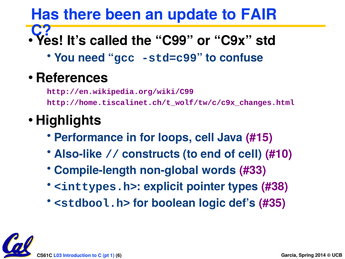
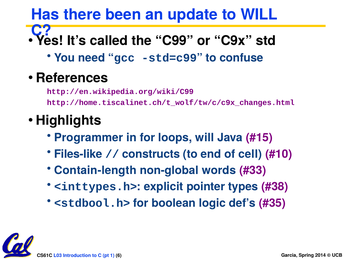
to FAIR: FAIR -> WILL (259, 14)
Performance: Performance -> Programmer (89, 137)
loops cell: cell -> will (205, 137)
Also-like: Also-like -> Files-like (78, 154)
Compile-length: Compile-length -> Contain-length (95, 170)
